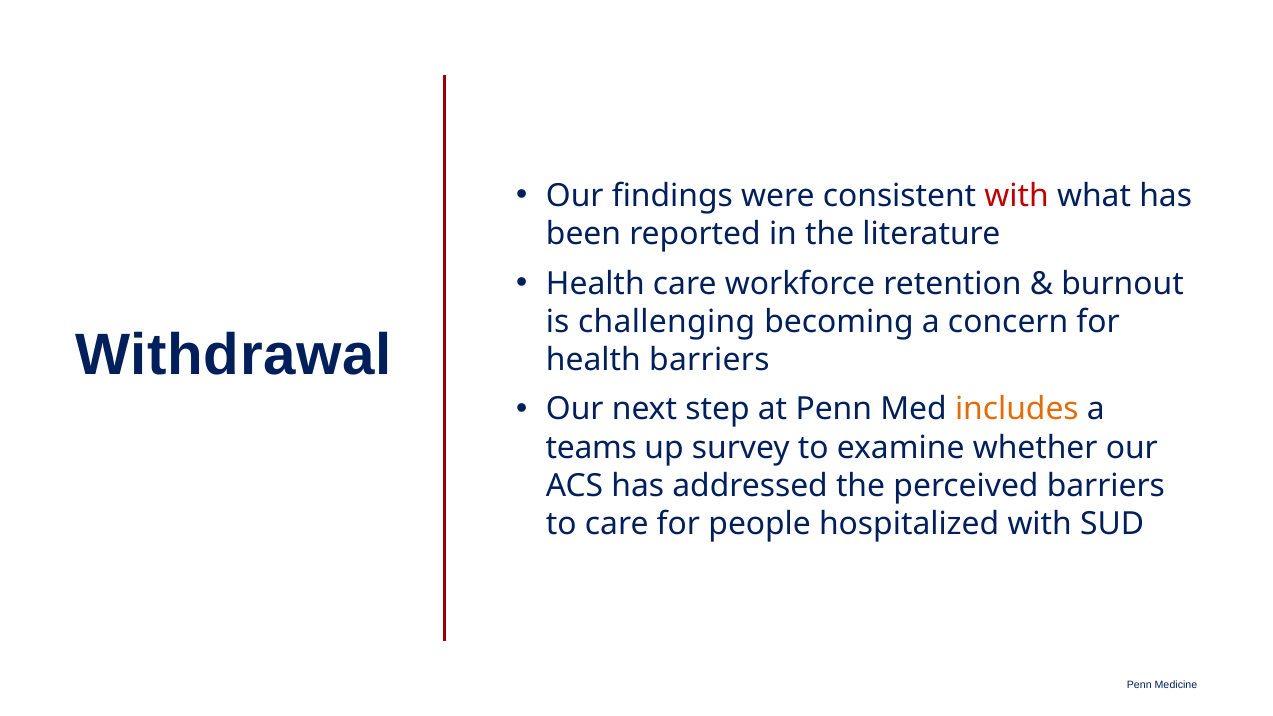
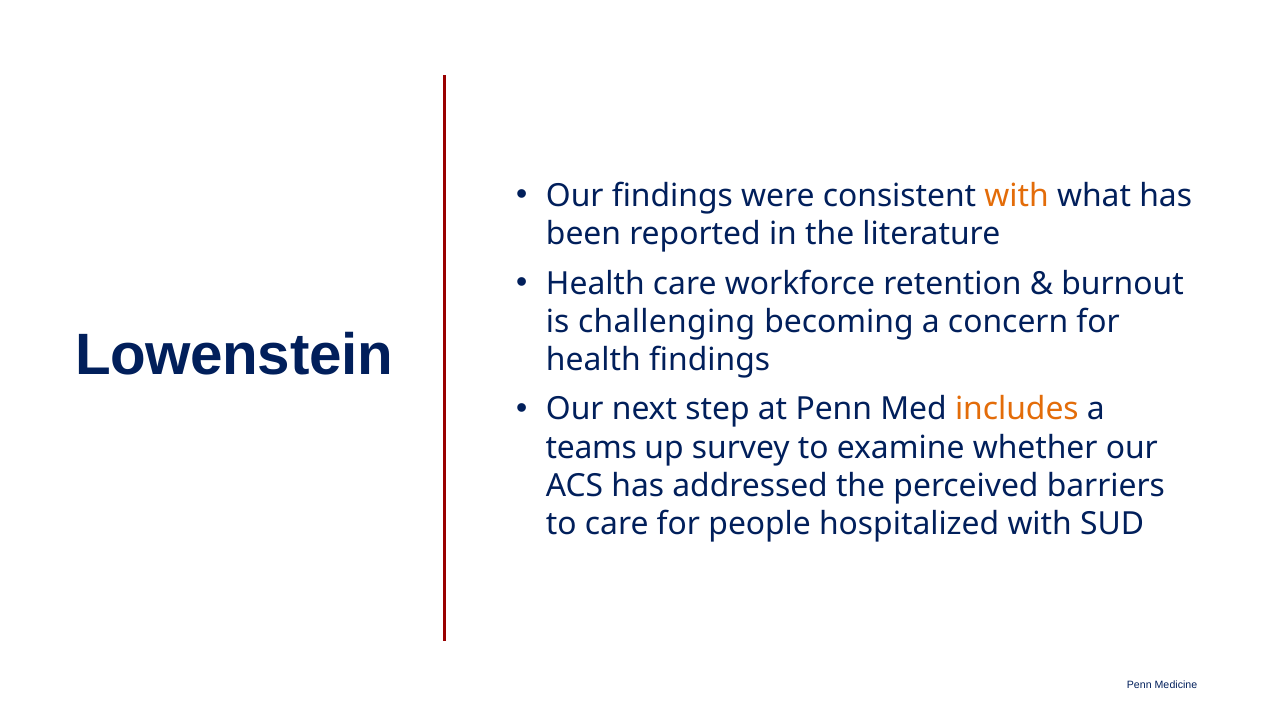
with colour: red -> orange (1017, 196)
Withdrawal: Withdrawal -> Lowenstein (234, 355)
health barriers: barriers -> findings (710, 360)
